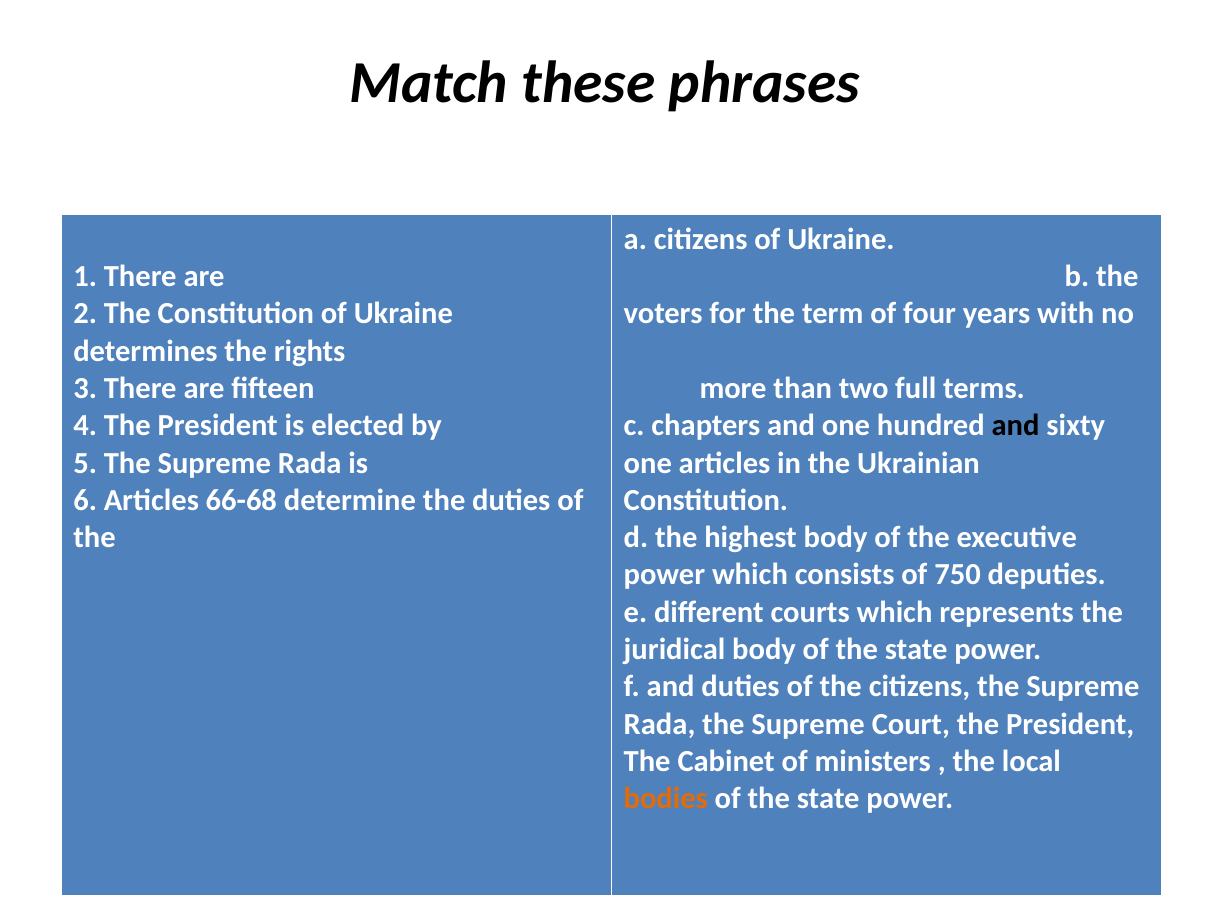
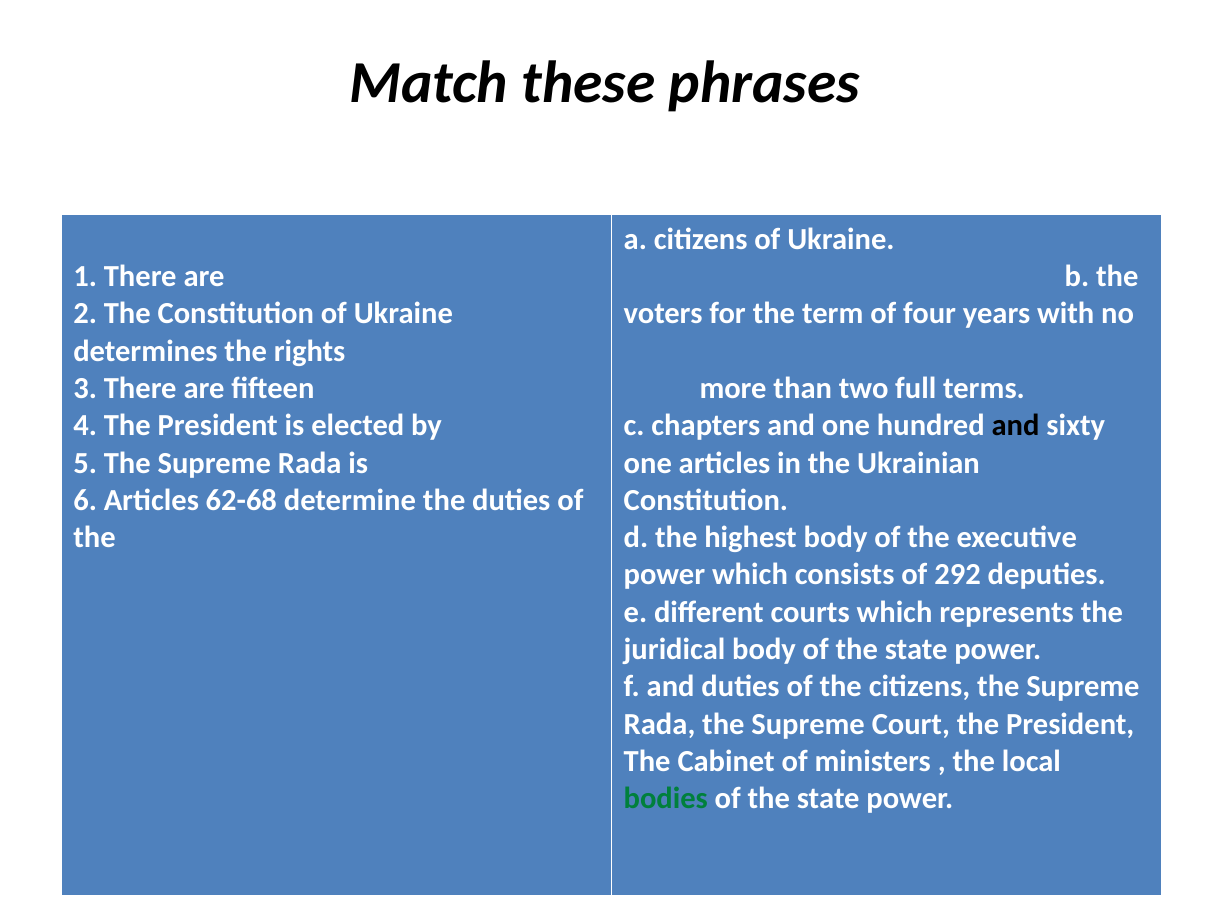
66-68: 66-68 -> 62-68 (241, 500)
750: 750 -> 292 (958, 575)
bodies colour: orange -> green (666, 799)
